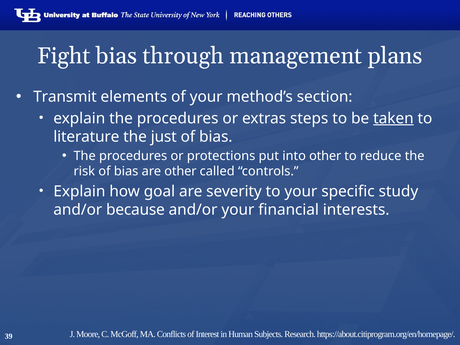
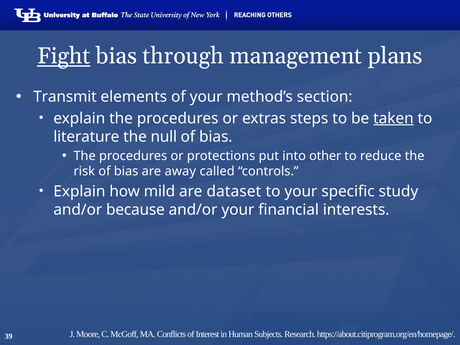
Fight underline: none -> present (64, 56)
just: just -> null (164, 137)
are other: other -> away (180, 171)
goal: goal -> mild (159, 191)
severity: severity -> dataset (234, 191)
